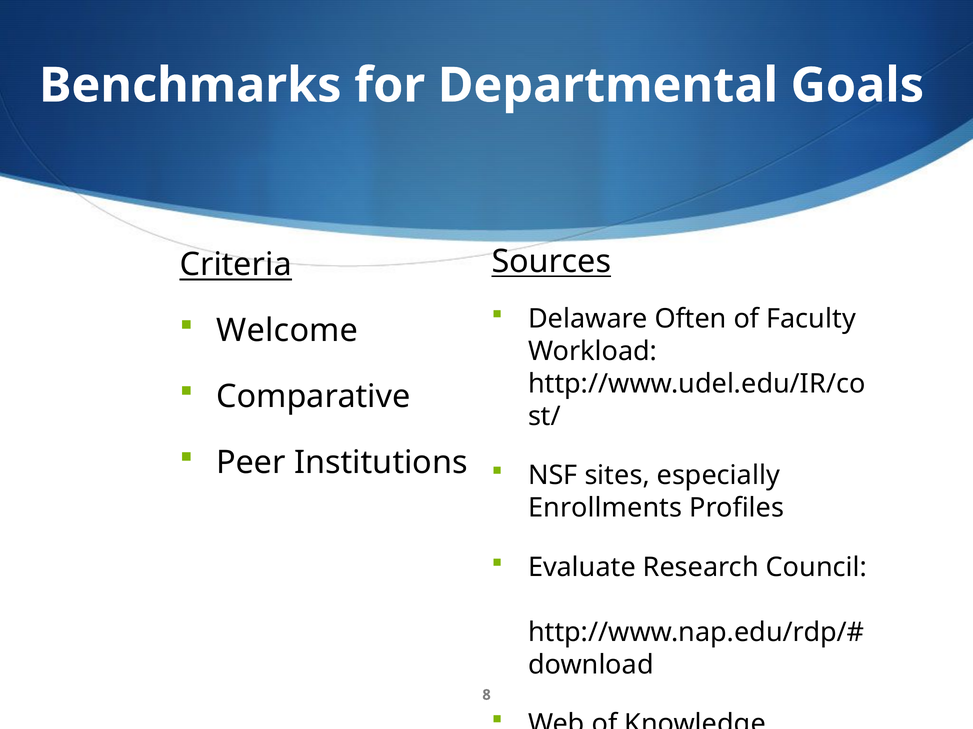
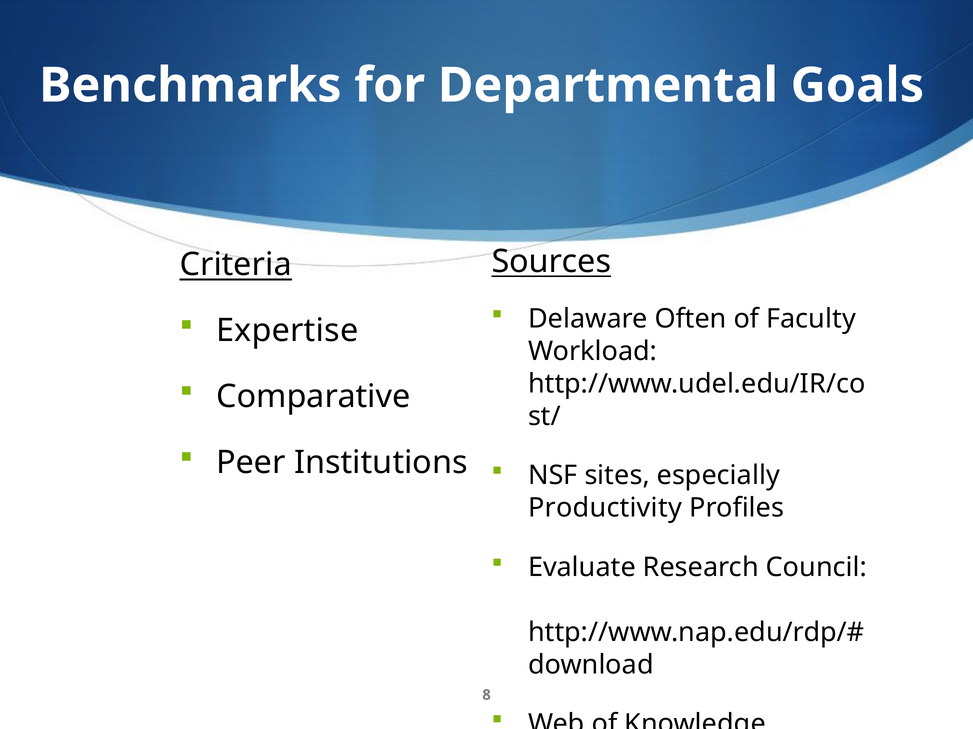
Welcome: Welcome -> Expertise (287, 331)
Enrollments: Enrollments -> Productivity (605, 508)
